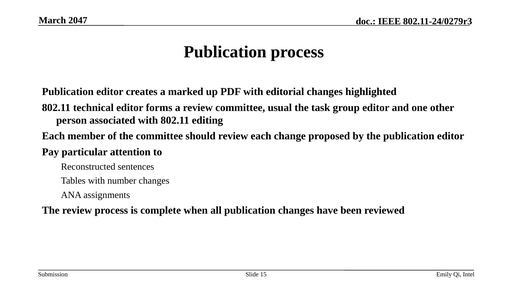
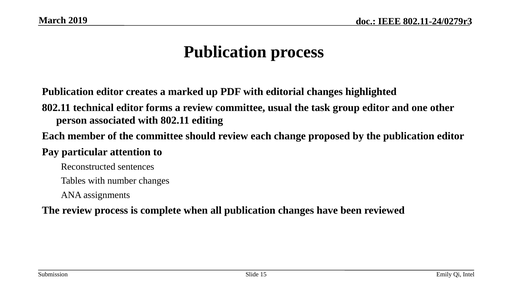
2047: 2047 -> 2019 (78, 20)
